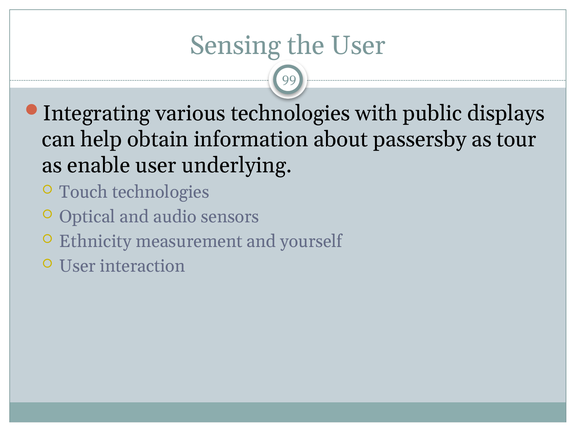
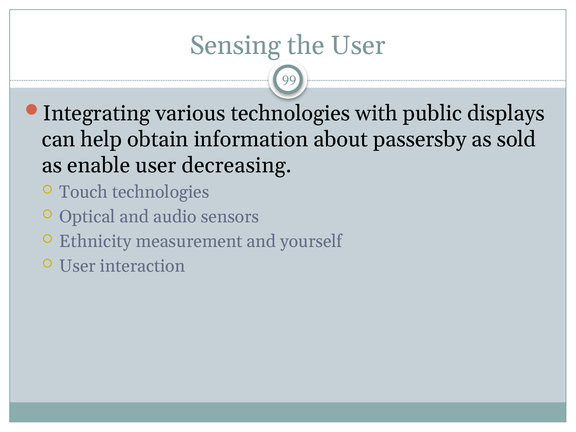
tour: tour -> sold (516, 139)
underlying: underlying -> decreasing (237, 165)
